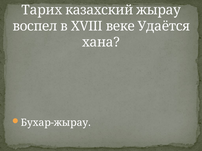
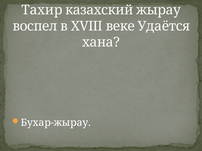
Тарих: Тарих -> Тахир (42, 10)
